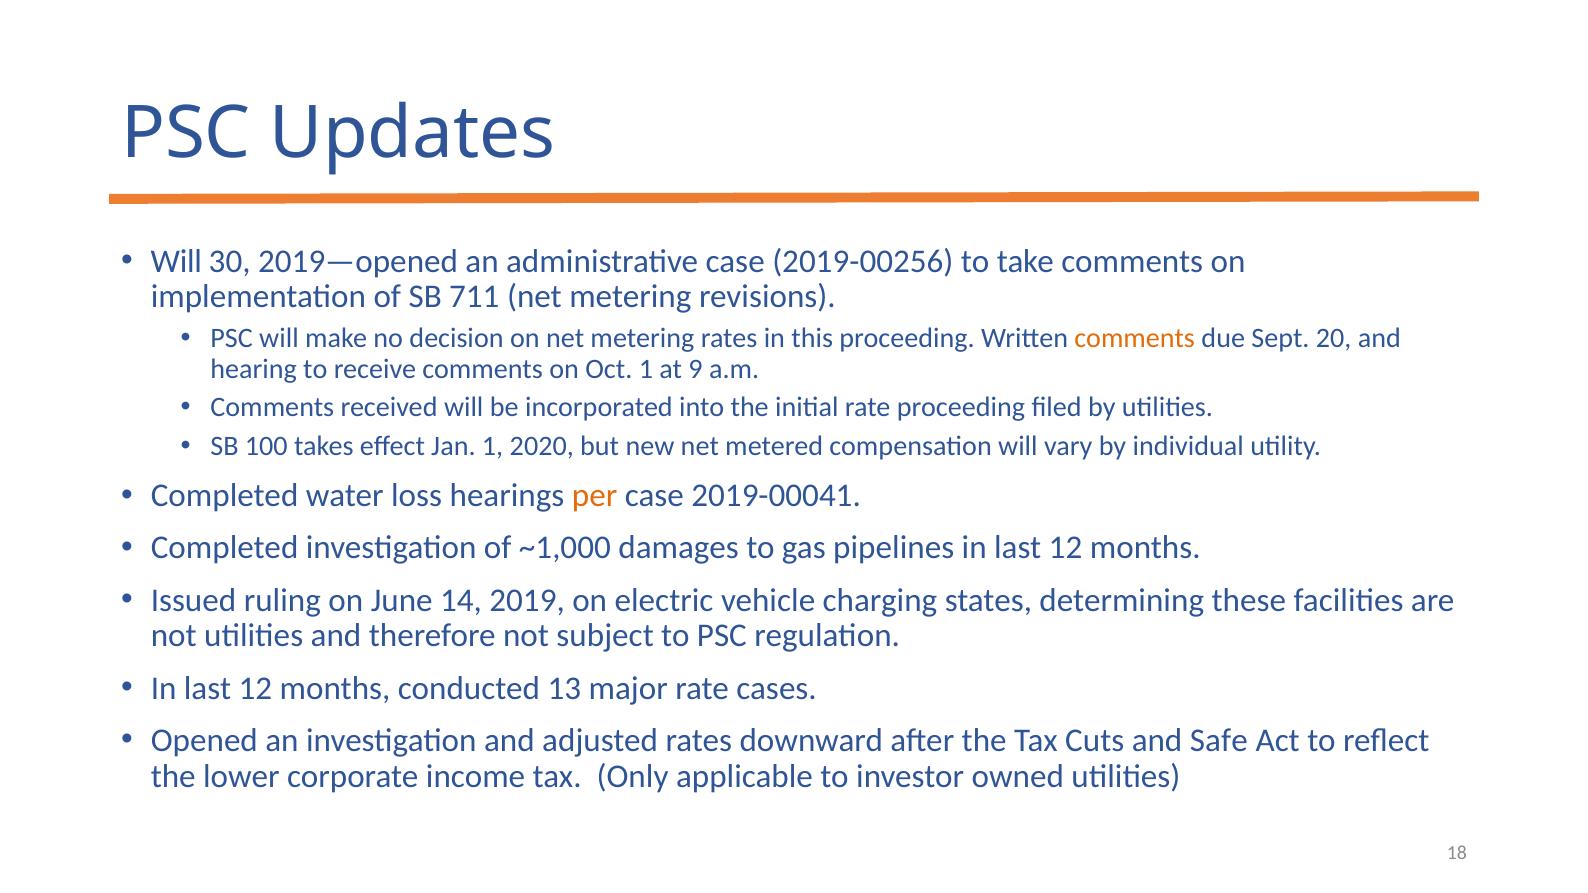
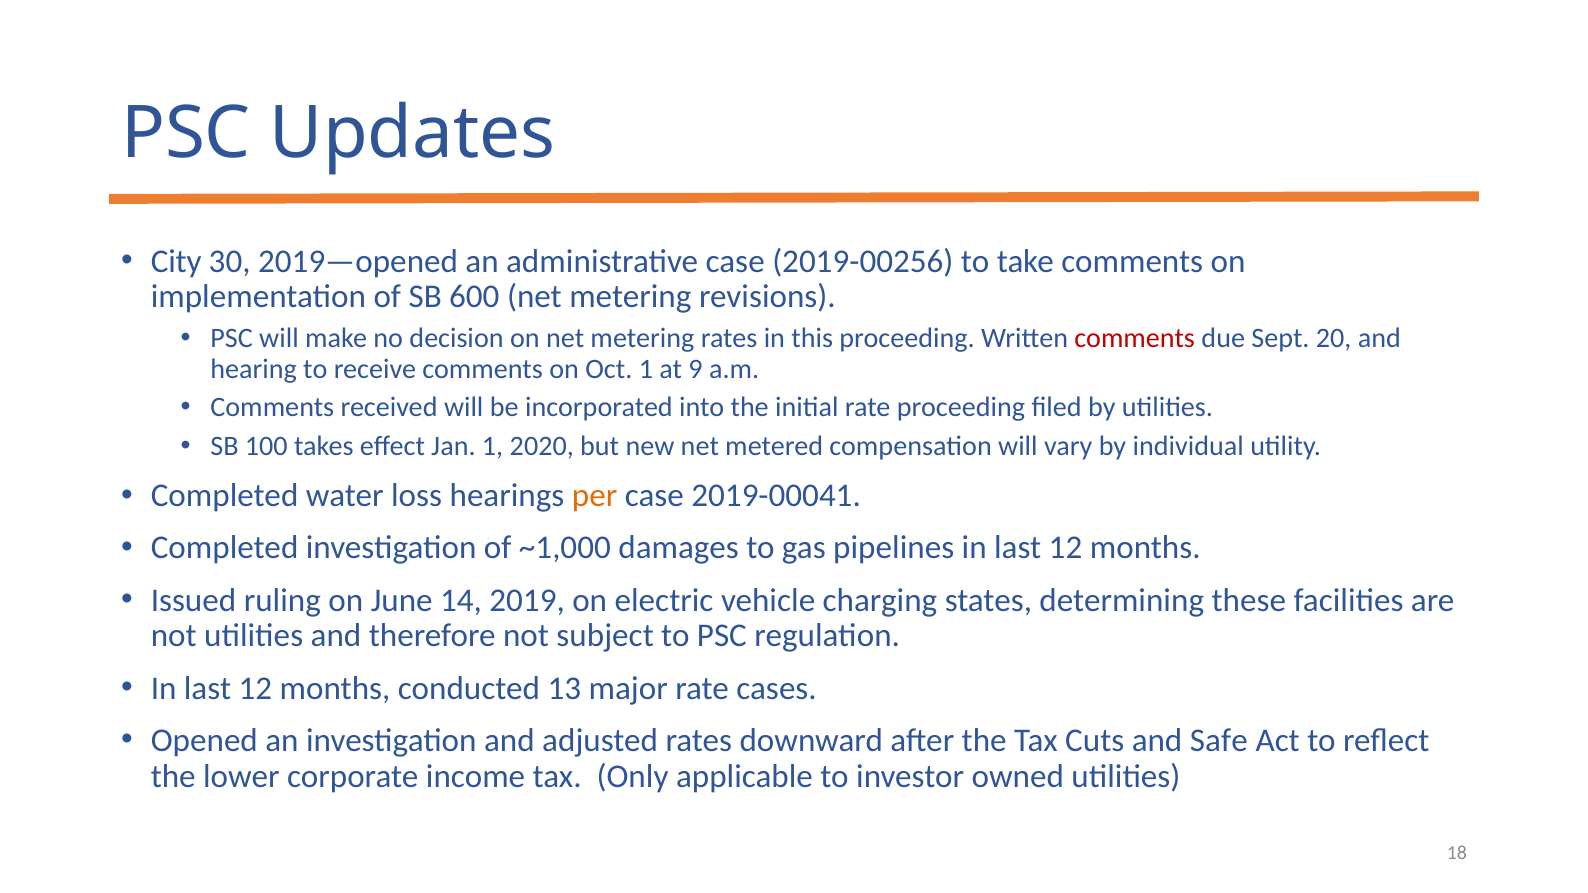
Will: Will -> City (176, 261)
711: 711 -> 600 (474, 297)
comments colour: orange -> red (1135, 338)
